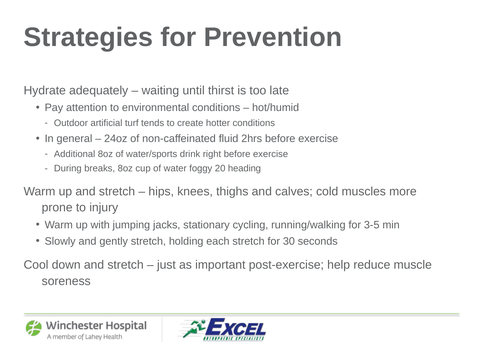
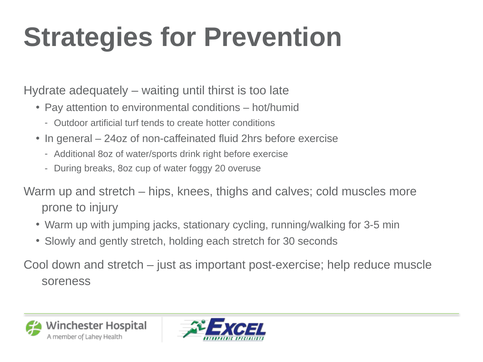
heading: heading -> overuse (244, 169)
